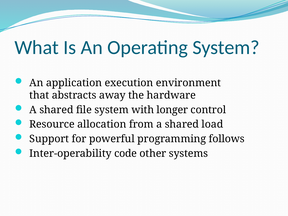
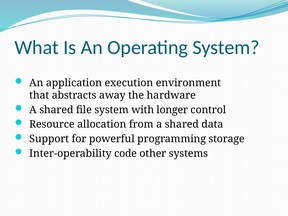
load: load -> data (212, 124)
follows: follows -> storage (227, 139)
